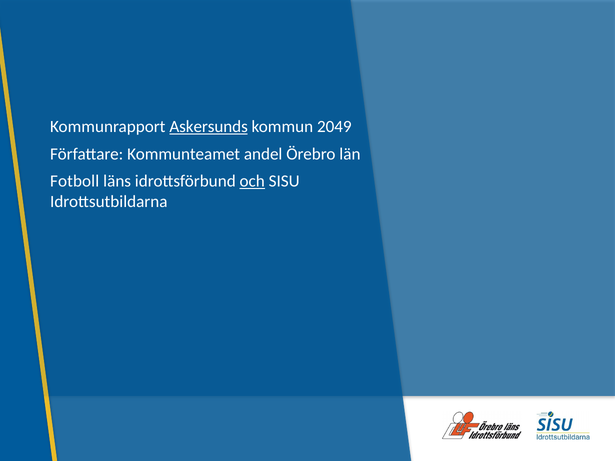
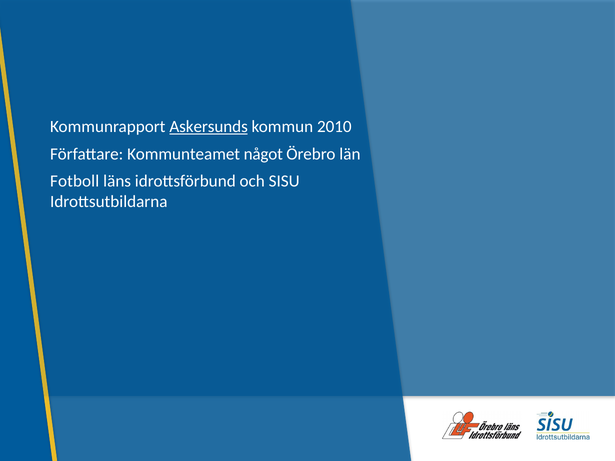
2049: 2049 -> 2010 (334, 127)
andel: andel -> något (263, 154)
och underline: present -> none (252, 181)
